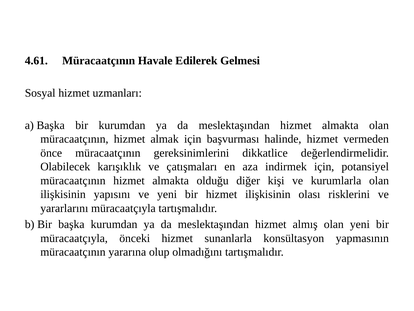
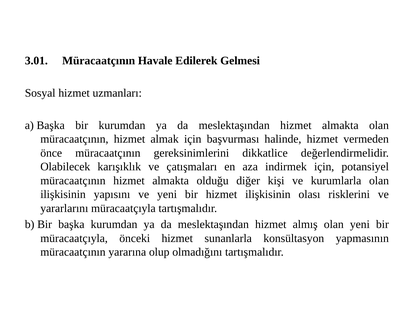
4.61: 4.61 -> 3.01 (36, 61)
